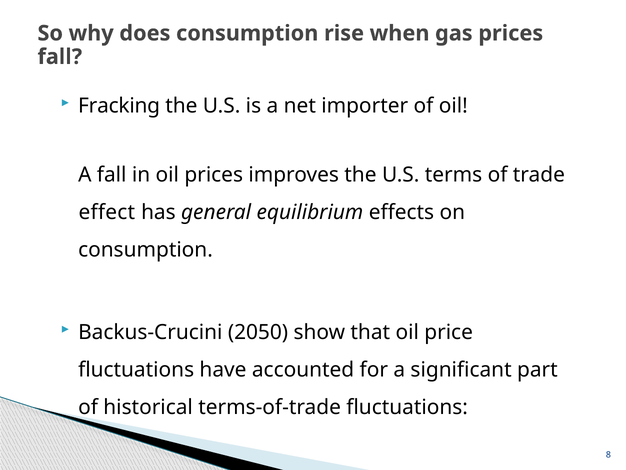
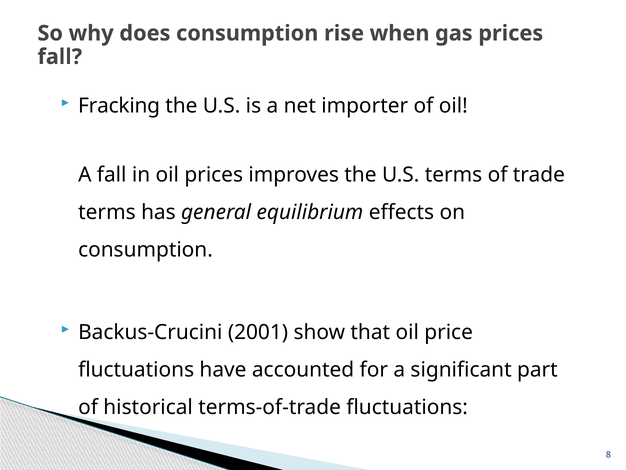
effect: effect -> terms (107, 212)
2050: 2050 -> 2001 (258, 332)
